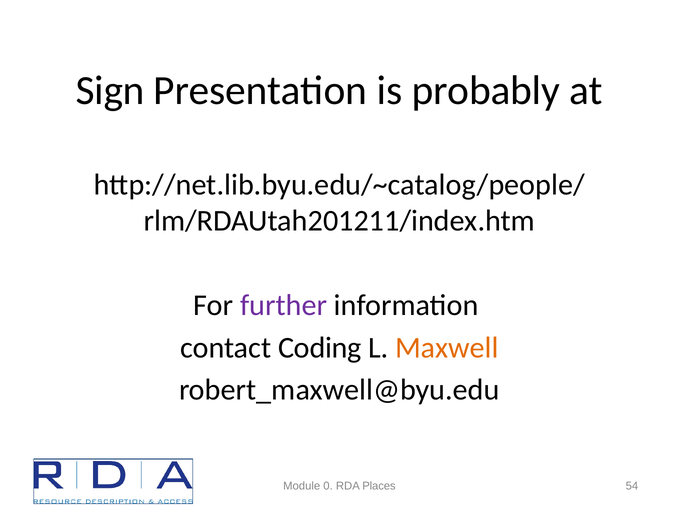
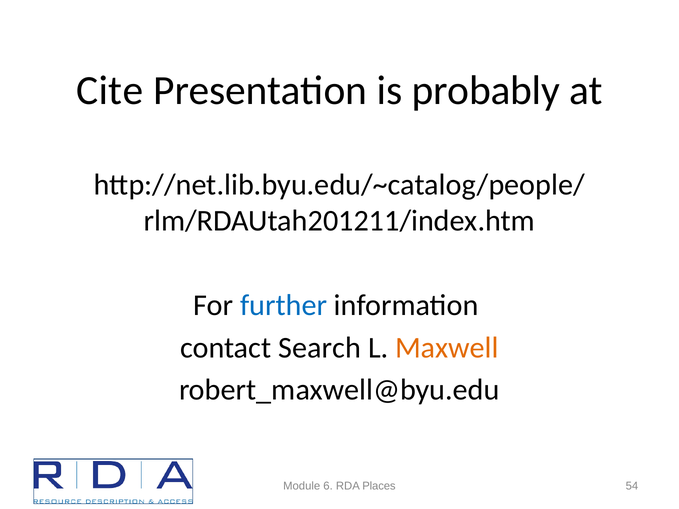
Sign: Sign -> Cite (110, 91)
further colour: purple -> blue (284, 305)
Coding: Coding -> Search (320, 348)
0: 0 -> 6 (328, 486)
